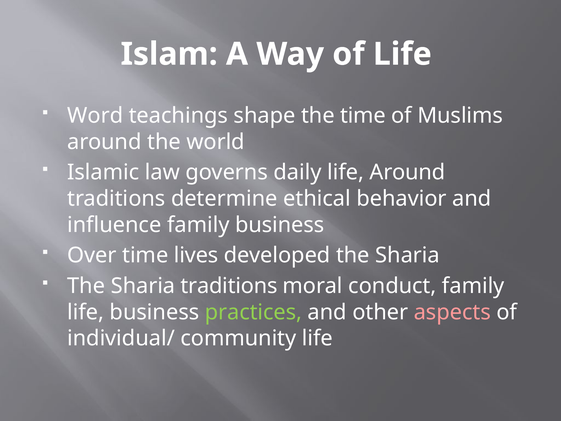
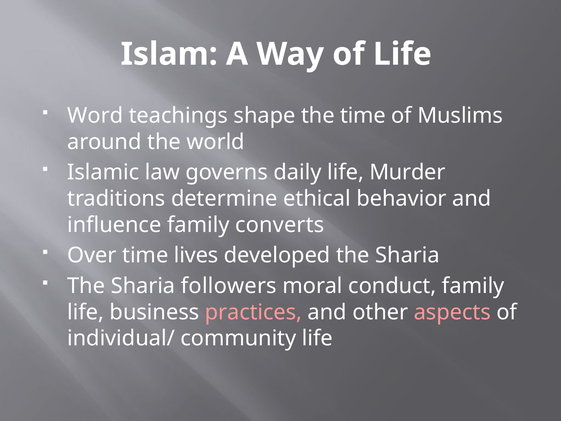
life Around: Around -> Murder (407, 172)
family business: business -> converts (280, 225)
Sharia traditions: traditions -> followers (229, 286)
practices colour: light green -> pink (253, 312)
